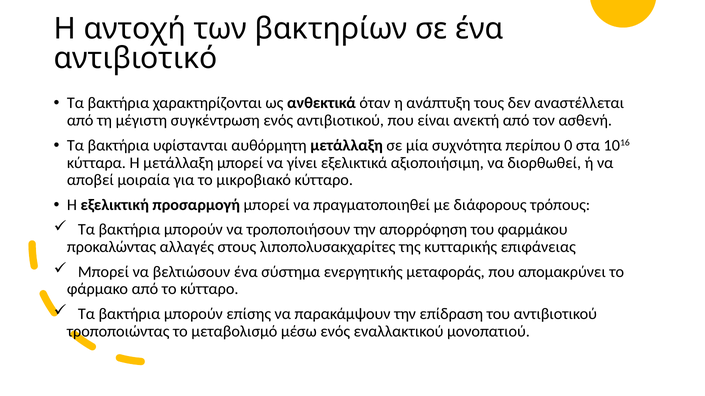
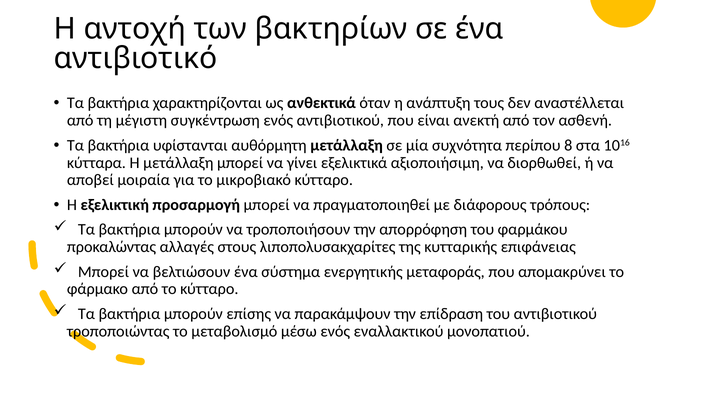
0: 0 -> 8 (568, 146)
